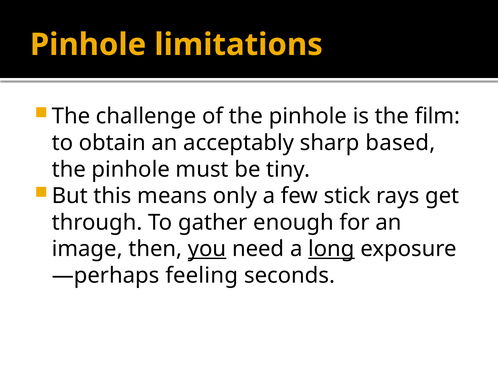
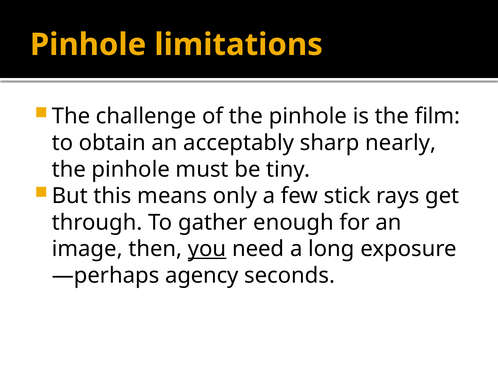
based: based -> nearly (401, 143)
long underline: present -> none (331, 249)
feeling: feeling -> agency (202, 276)
